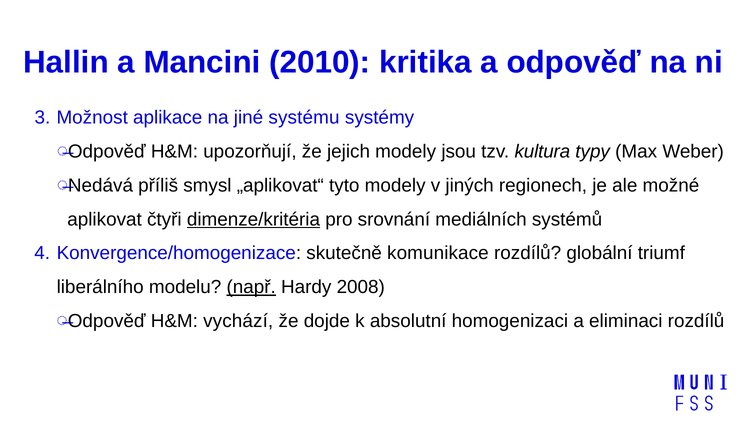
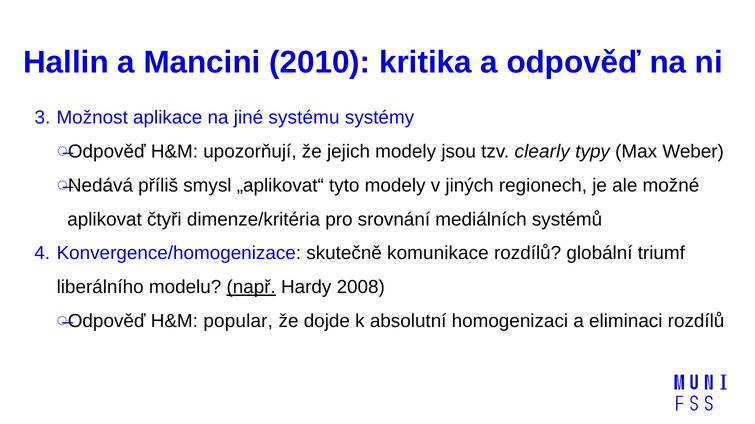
kultura: kultura -> clearly (542, 152)
dimenze/kritéria underline: present -> none (253, 220)
vychází: vychází -> popular (238, 322)
